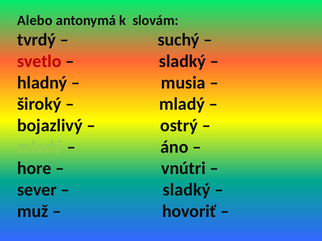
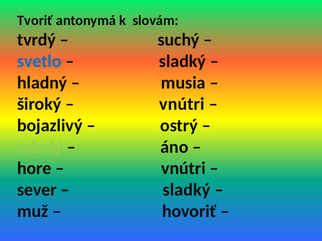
Alebo: Alebo -> Tvoriť (35, 20)
svetlo colour: red -> blue (39, 61)
mladý: mladý -> vnútri (182, 104)
